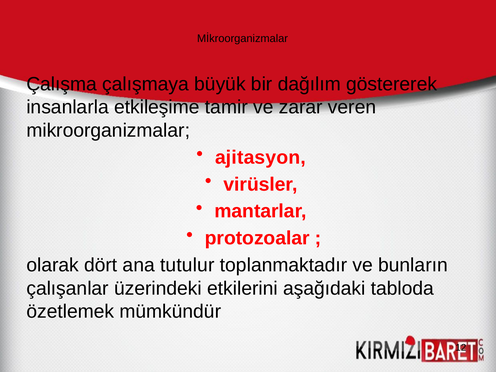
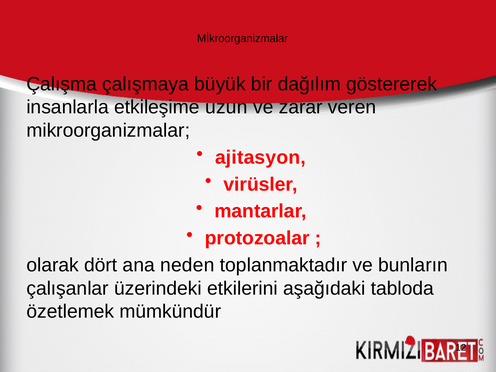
tamir: tamir -> uzun (226, 107)
tutulur: tutulur -> neden (187, 265)
